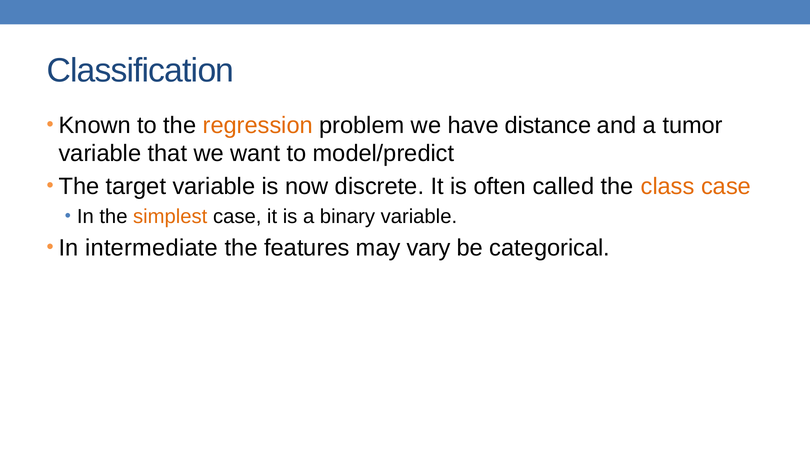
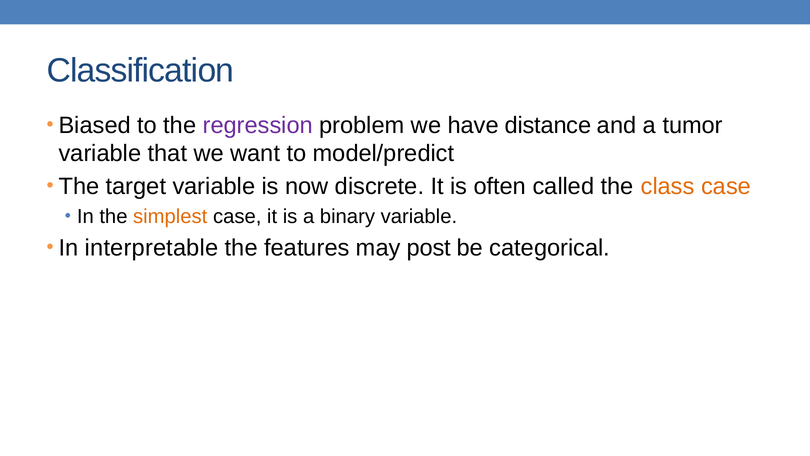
Known: Known -> Biased (95, 125)
regression colour: orange -> purple (258, 125)
intermediate: intermediate -> interpretable (152, 248)
vary: vary -> post (429, 248)
